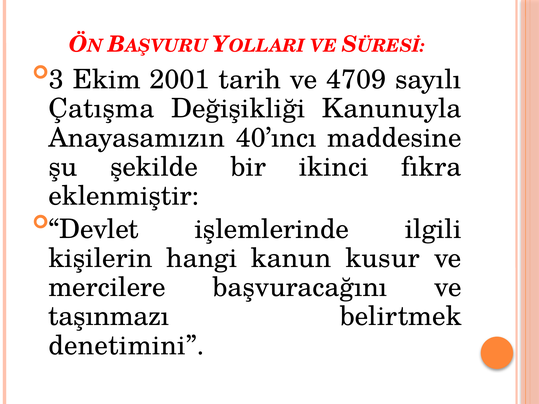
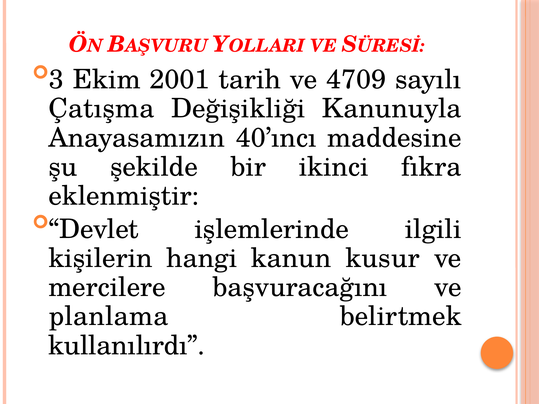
taşınmazı: taşınmazı -> planlama (109, 317)
denetimini: denetimini -> kullanılırdı (127, 346)
